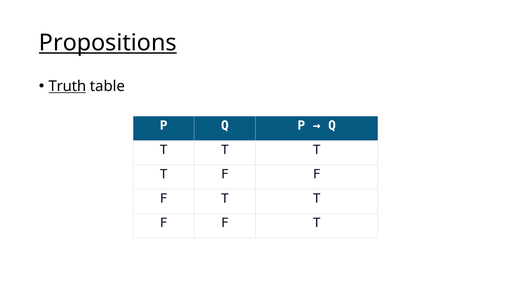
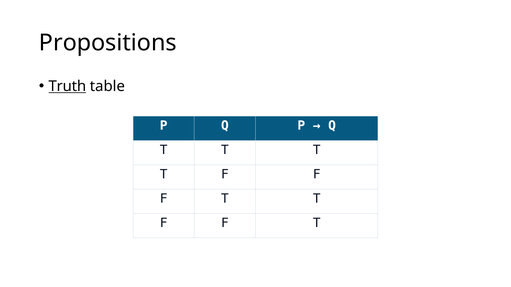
Propositions underline: present -> none (108, 43)
